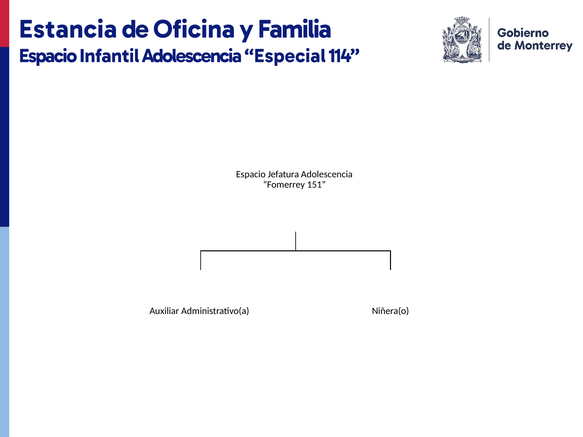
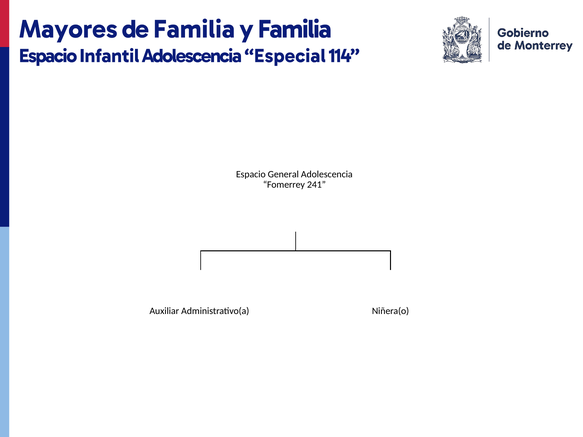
Estancia: Estancia -> Mayores (68, 29)
de Oficina: Oficina -> Familia (194, 29)
Jefatura: Jefatura -> General (283, 174)
151: 151 -> 241 (316, 185)
